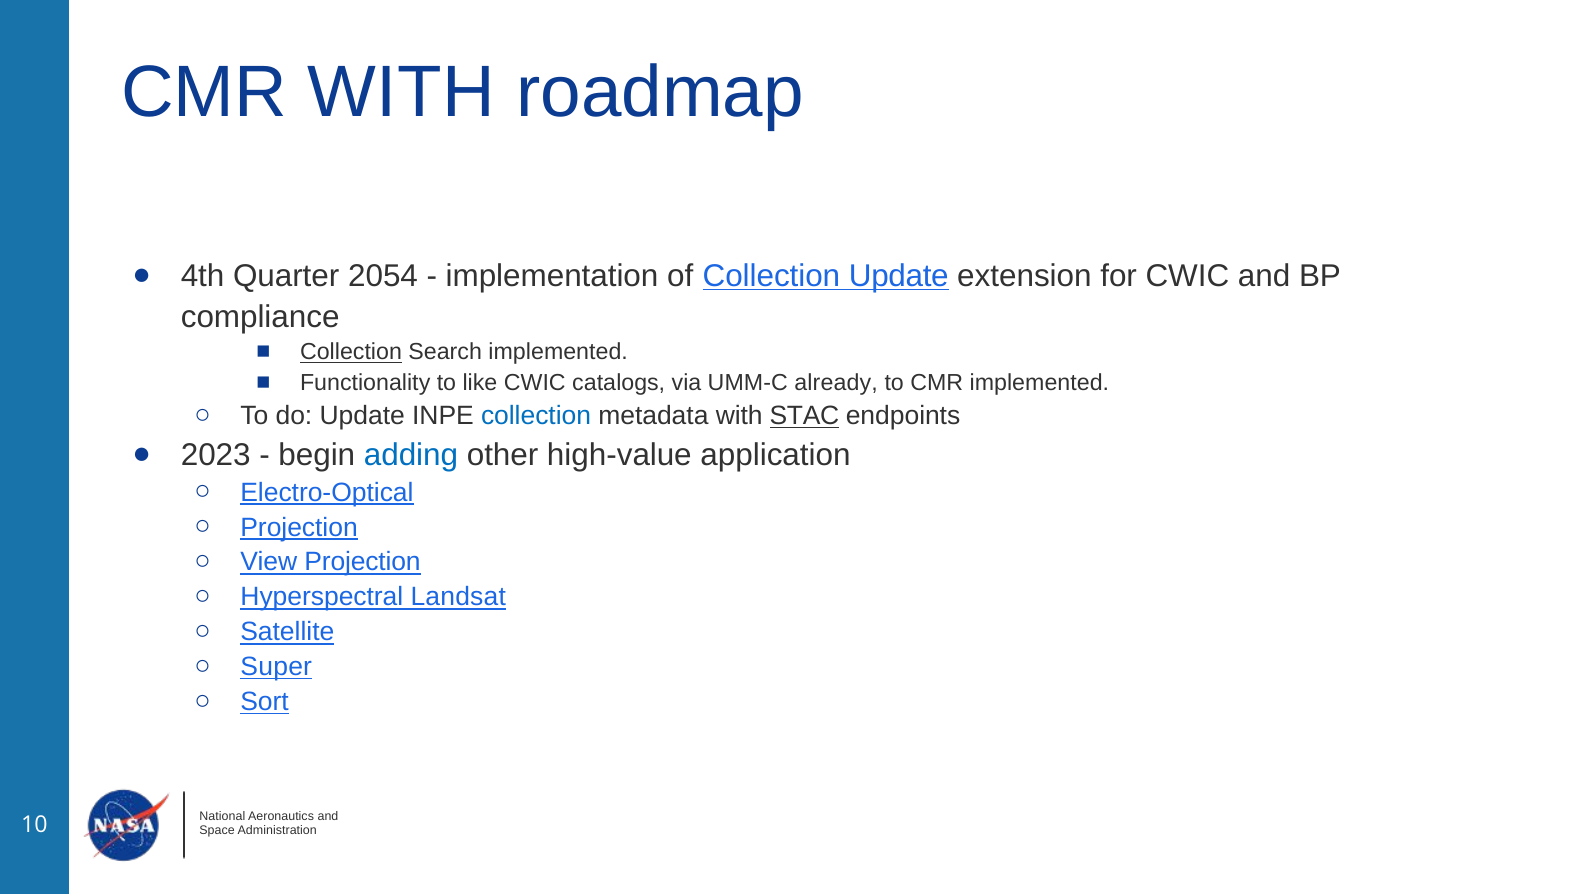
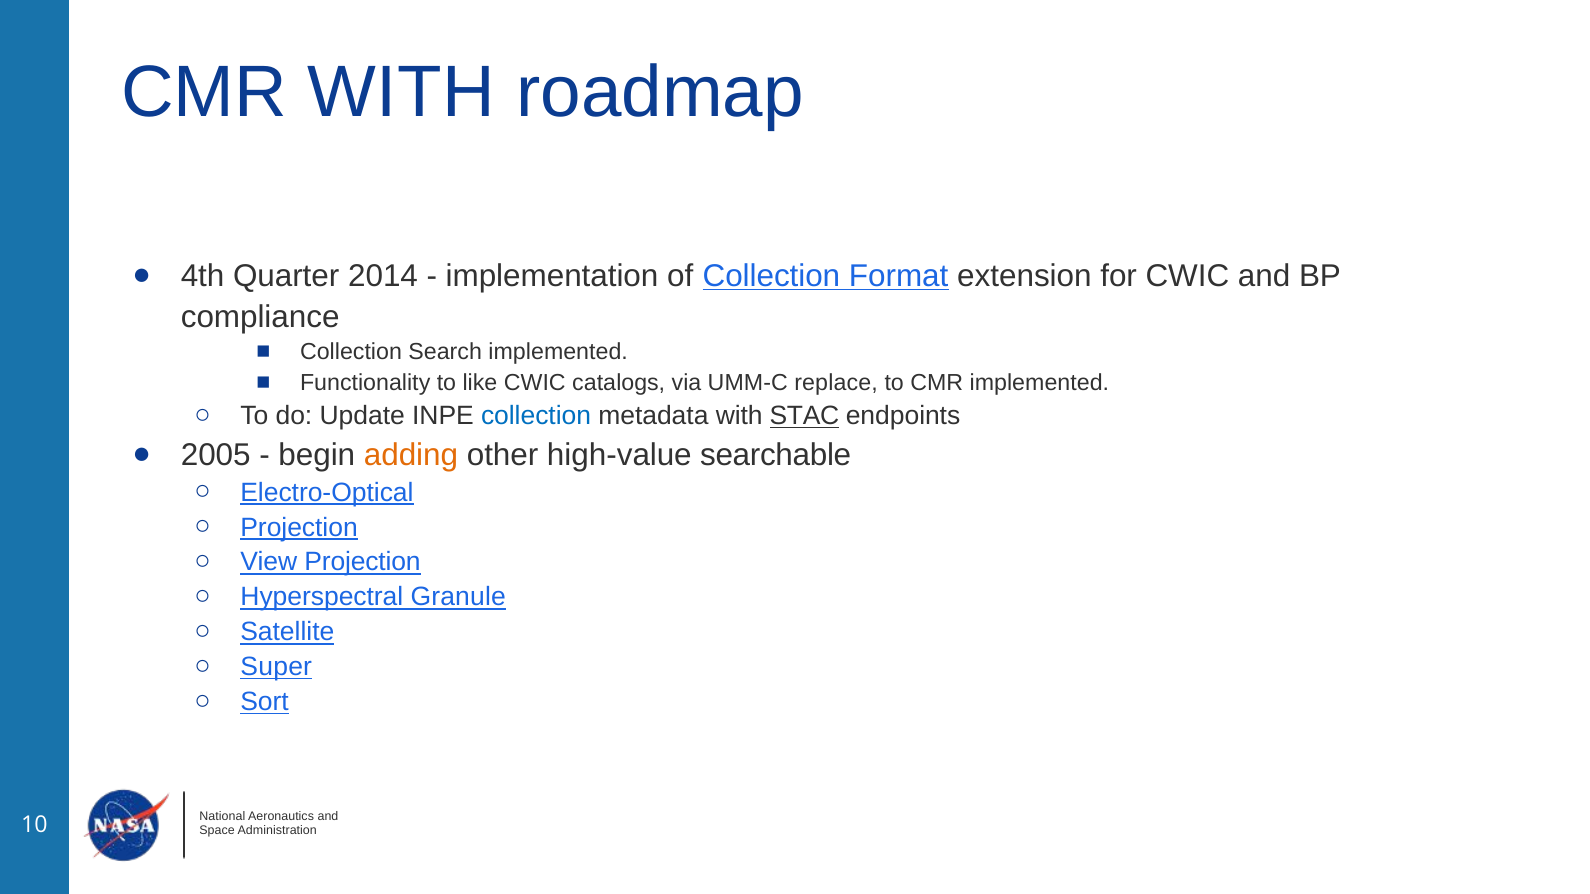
2054: 2054 -> 2014 (383, 276)
Collection Update: Update -> Format (899, 276)
Collection underline: present -> none (351, 352)
already: already -> replace (836, 383)
2023: 2023 -> 2005 (216, 455)
adding colour: blue -> orange (411, 455)
application: application -> searchable (776, 455)
Landsat: Landsat -> Granule (458, 597)
